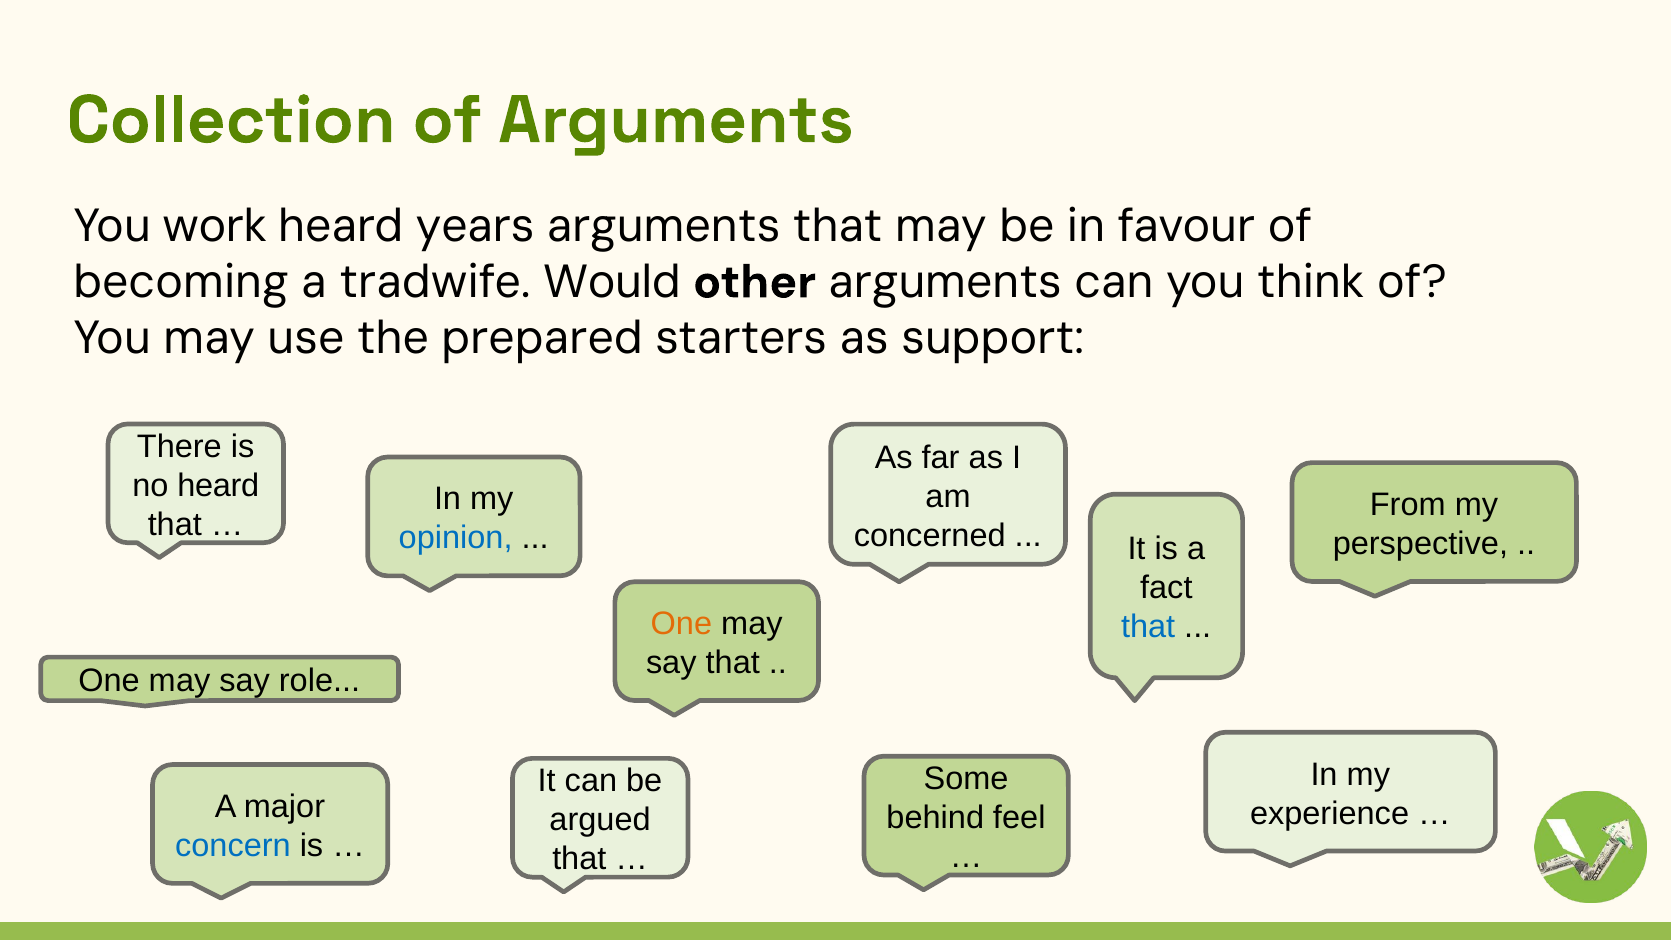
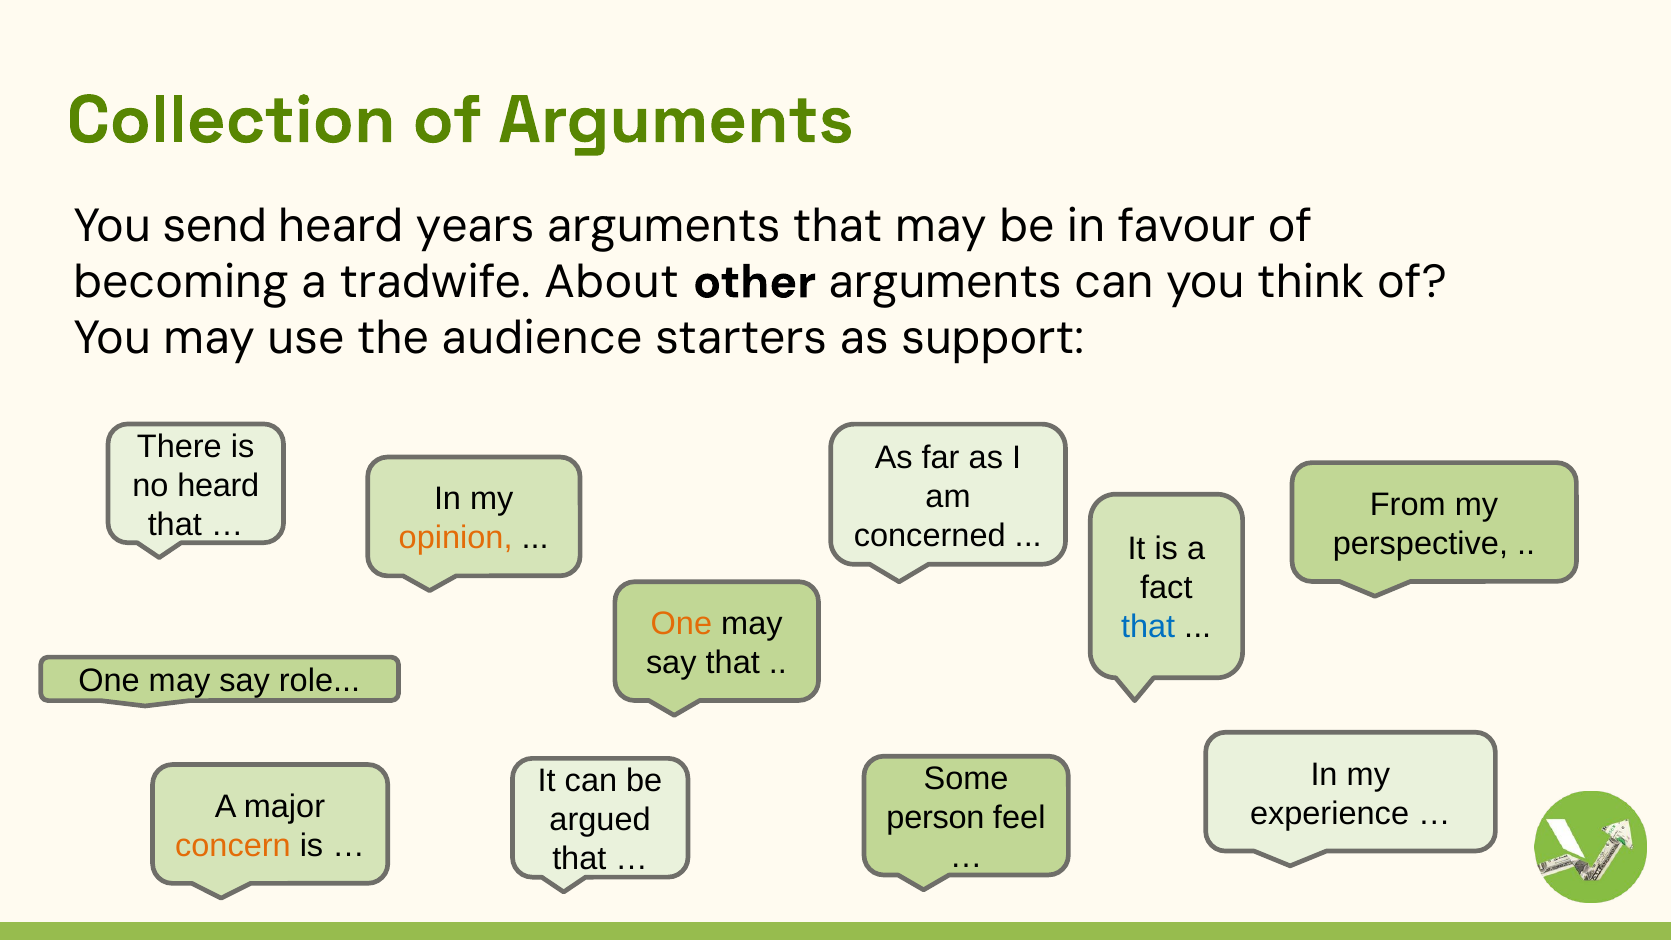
work: work -> send (215, 226)
Would: Would -> About (612, 282)
prepared: prepared -> audience (542, 338)
opinion colour: blue -> orange (456, 538)
behind: behind -> person (935, 818)
concern colour: blue -> orange (233, 846)
